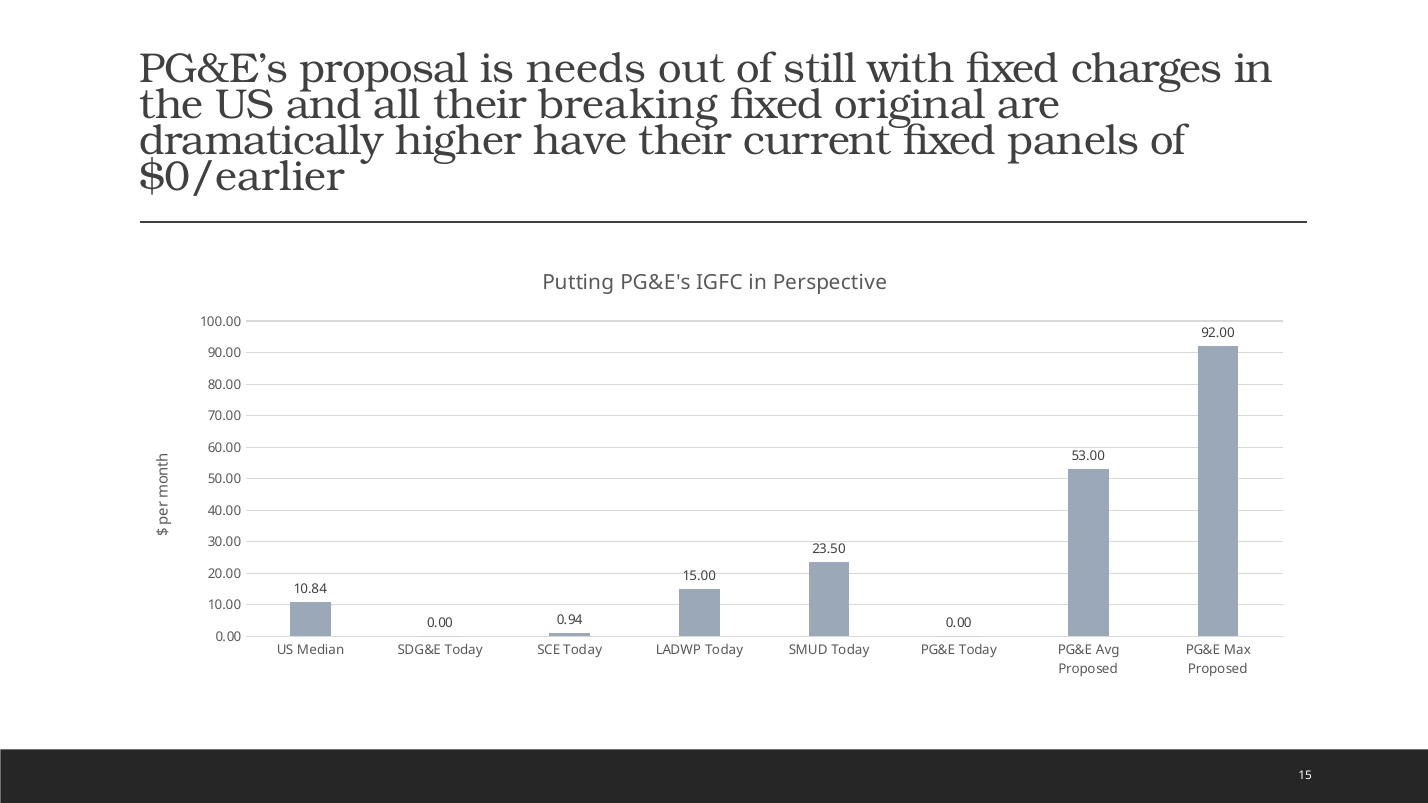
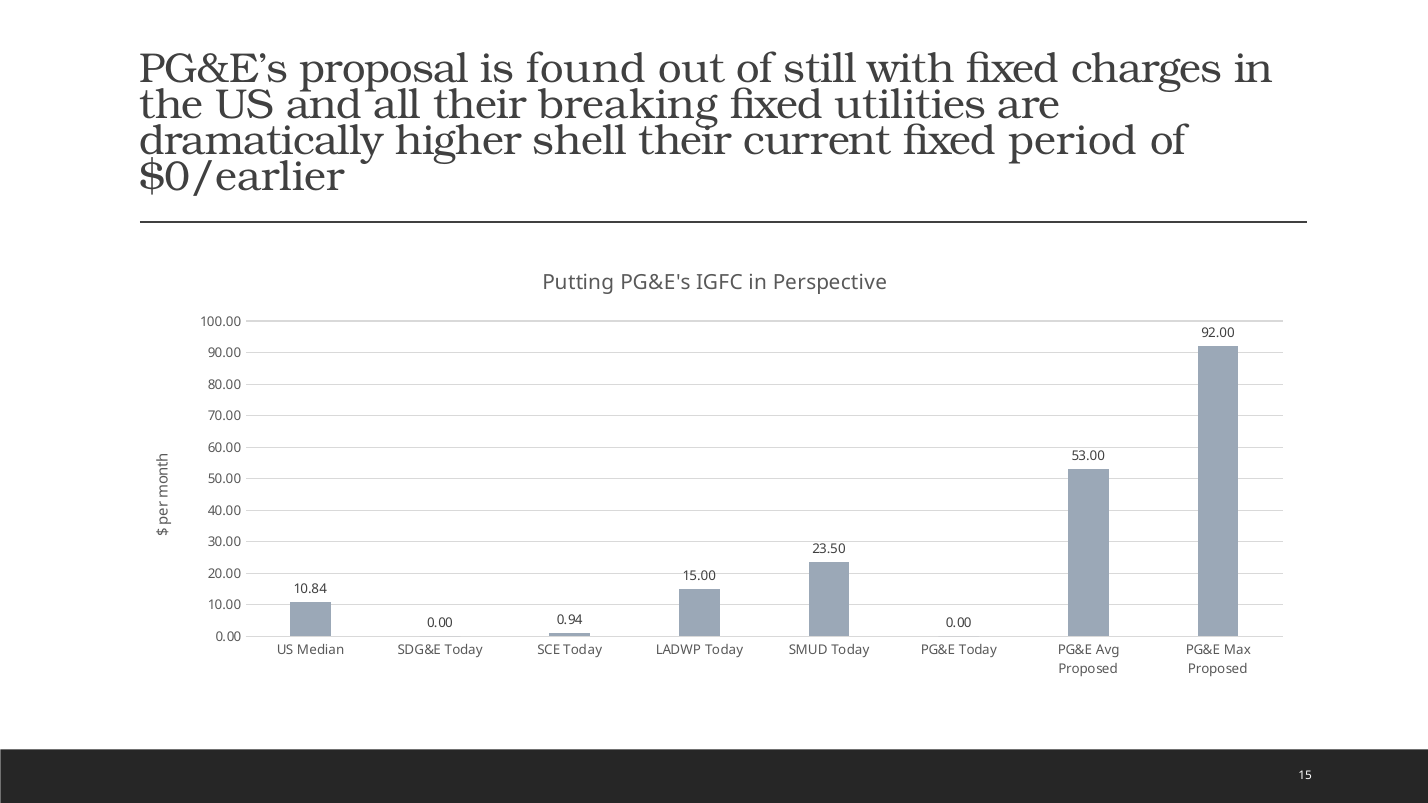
needs: needs -> found (586, 69)
original: original -> utilities (911, 105)
have: have -> shell (580, 141)
panels: panels -> period (1073, 141)
